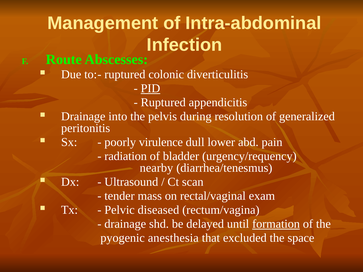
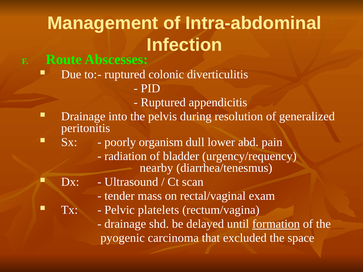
PID underline: present -> none (150, 89)
virulence: virulence -> organism (161, 142)
diseased: diseased -> platelets (158, 210)
anesthesia: anesthesia -> carcinoma (173, 238)
